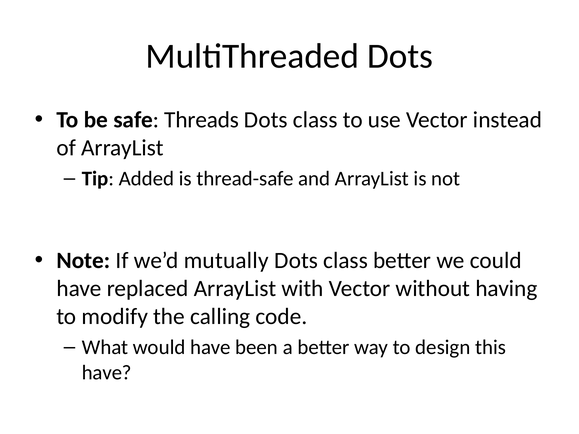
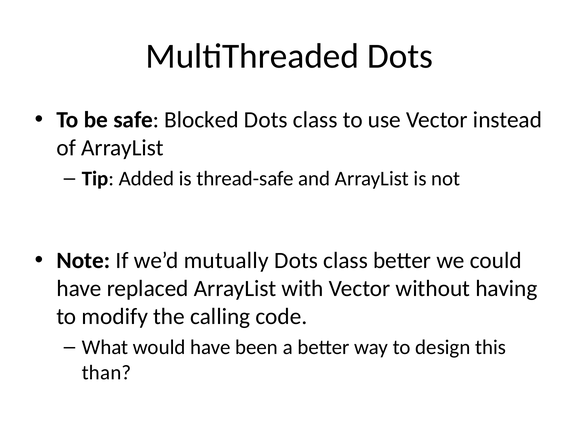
Threads: Threads -> Blocked (201, 120)
have: have -> than (107, 373)
